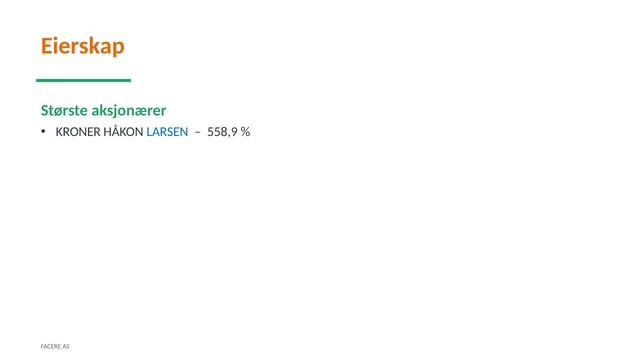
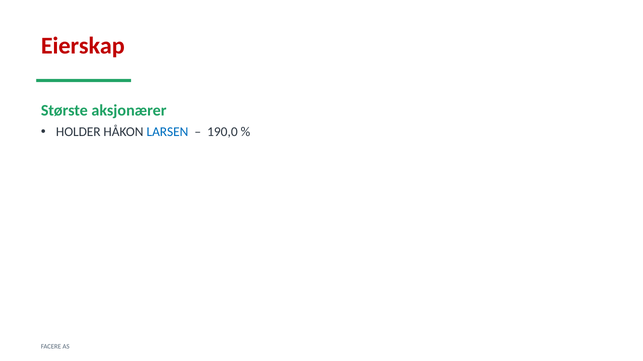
Eierskap colour: orange -> red (83, 46)
KRONER: KRONER -> HOLDER (78, 132)
558,9: 558,9 -> 190,0 (222, 132)
